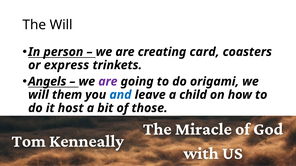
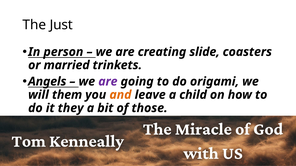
The Will: Will -> Just (61, 25)
card: card -> slide (205, 52)
express: express -> married (67, 65)
and colour: blue -> orange (120, 95)
host: host -> they (71, 108)
